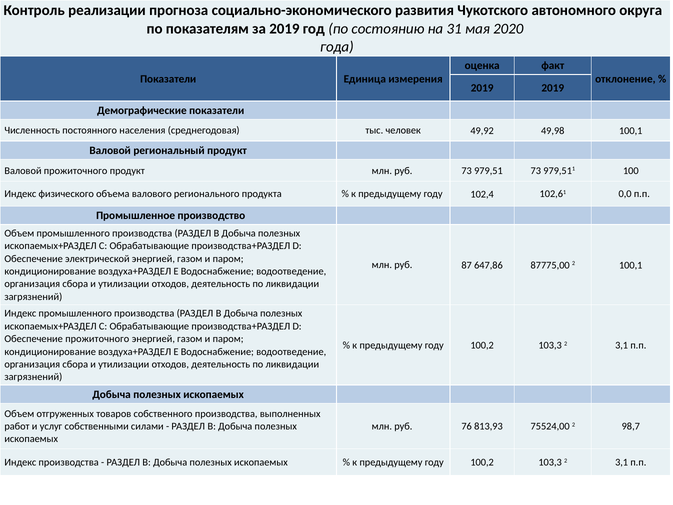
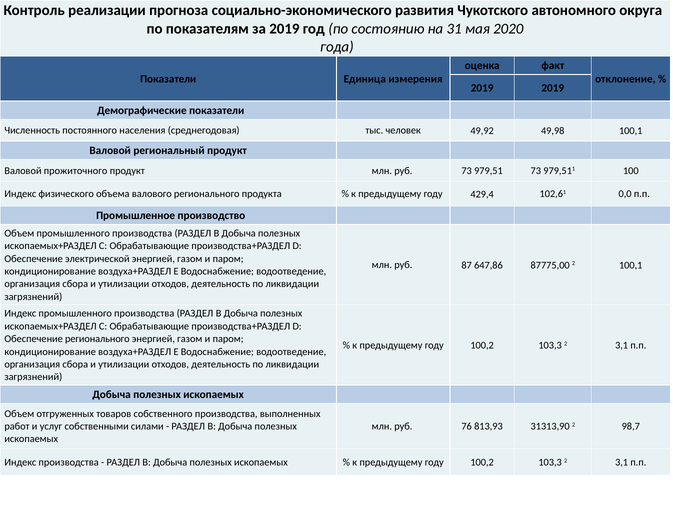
102,4: 102,4 -> 429,4 (482, 194)
Обеспечение прожиточного: прожиточного -> регионального (97, 339)
75524,00: 75524,00 -> 31313,90 (550, 426)
